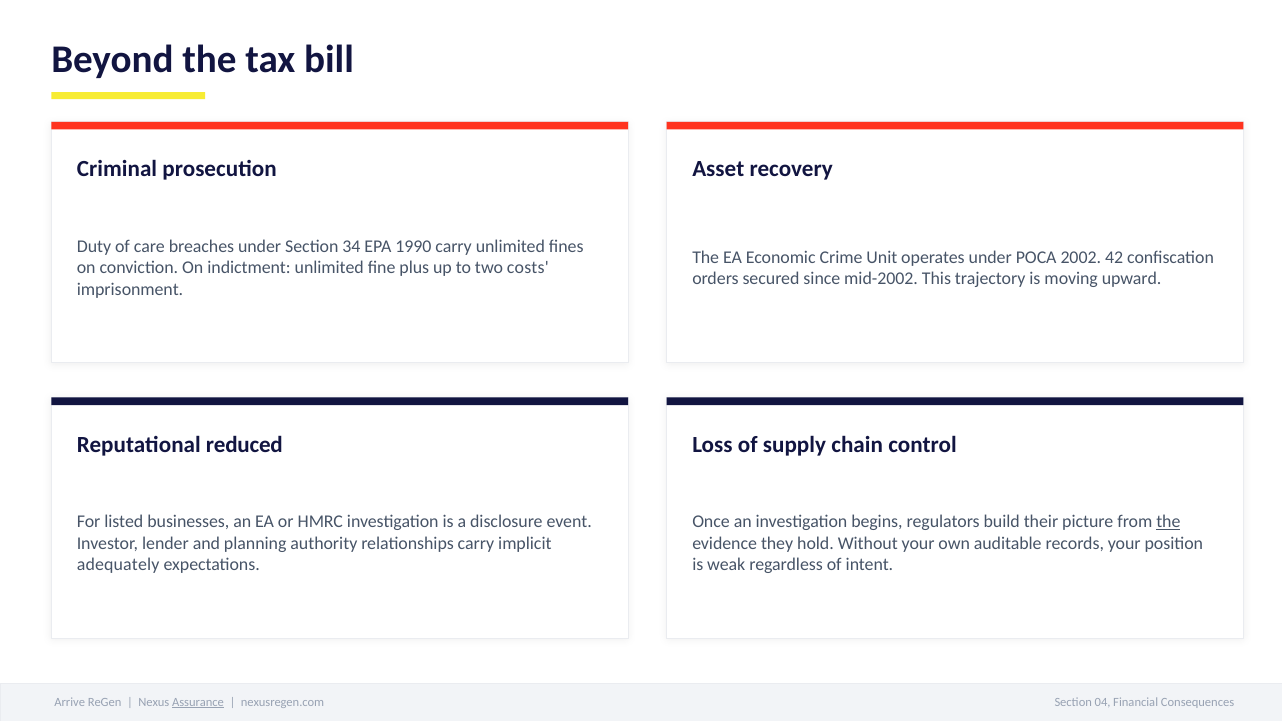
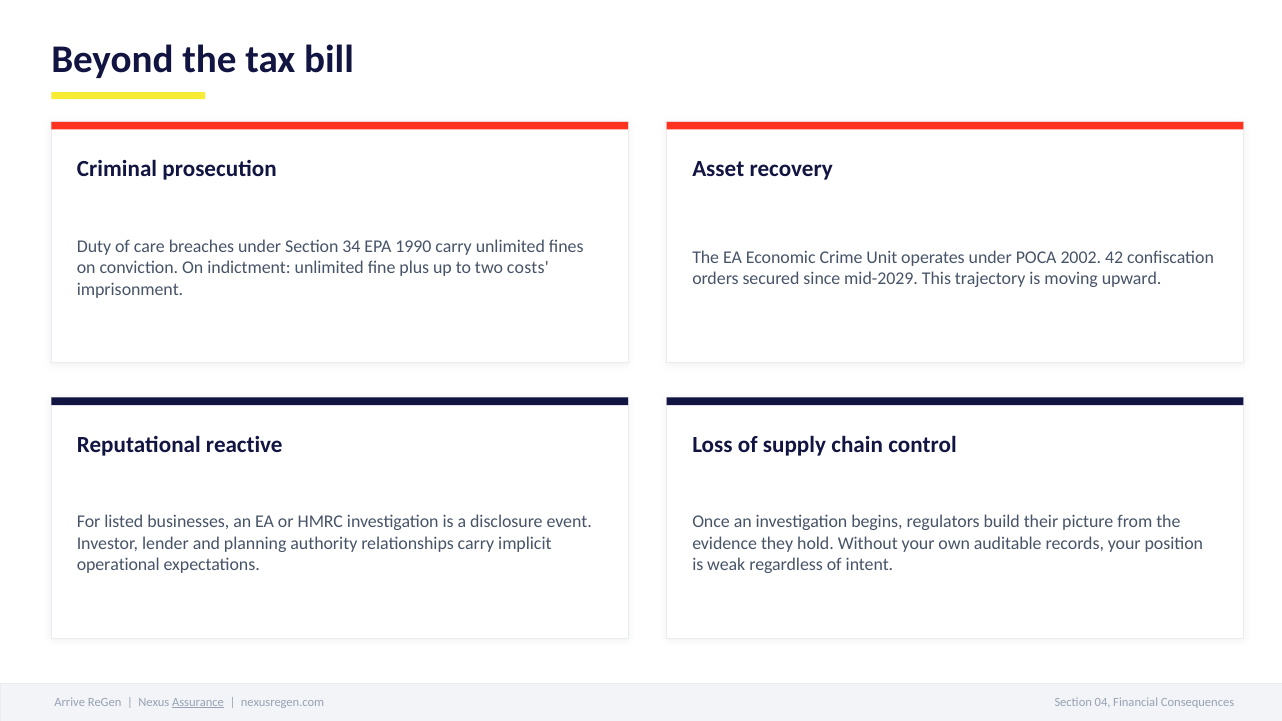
mid-2002: mid-2002 -> mid-2029 (881, 279)
reduced: reduced -> reactive (244, 445)
the underline: present -> none (1168, 522)
adequately: adequately -> operational (118, 565)
